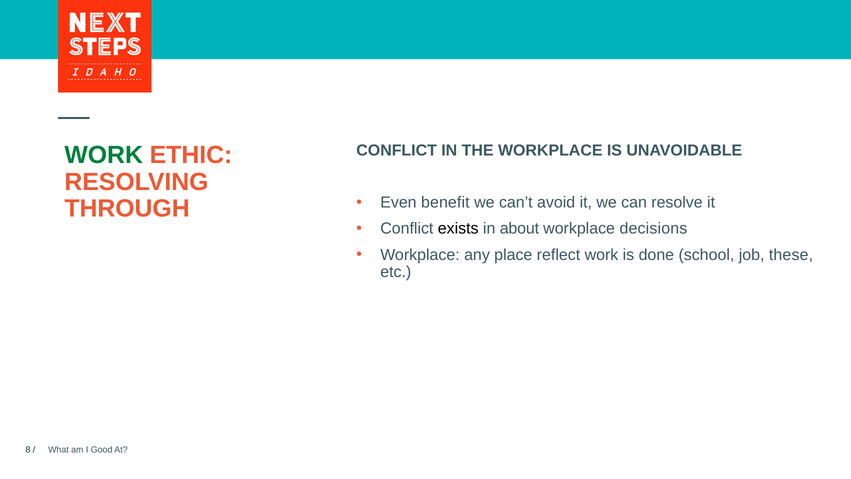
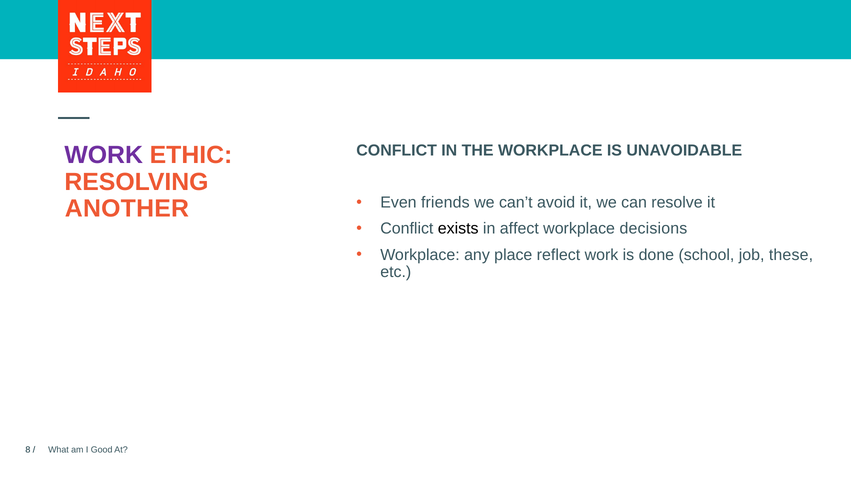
WORK colour: green -> purple (104, 155)
benefit: benefit -> friends (445, 202)
THROUGH: THROUGH -> ANOTHER (127, 209)
about: about -> affect (519, 229)
